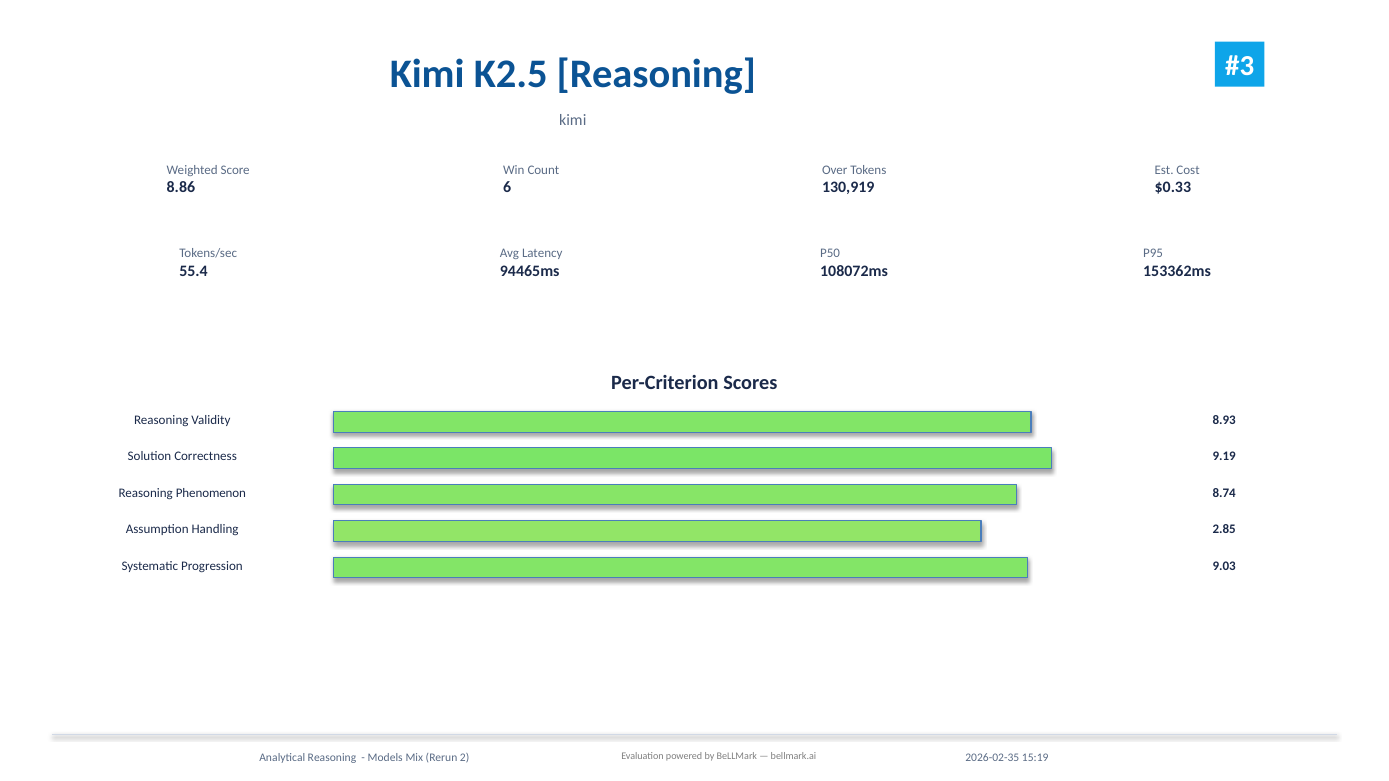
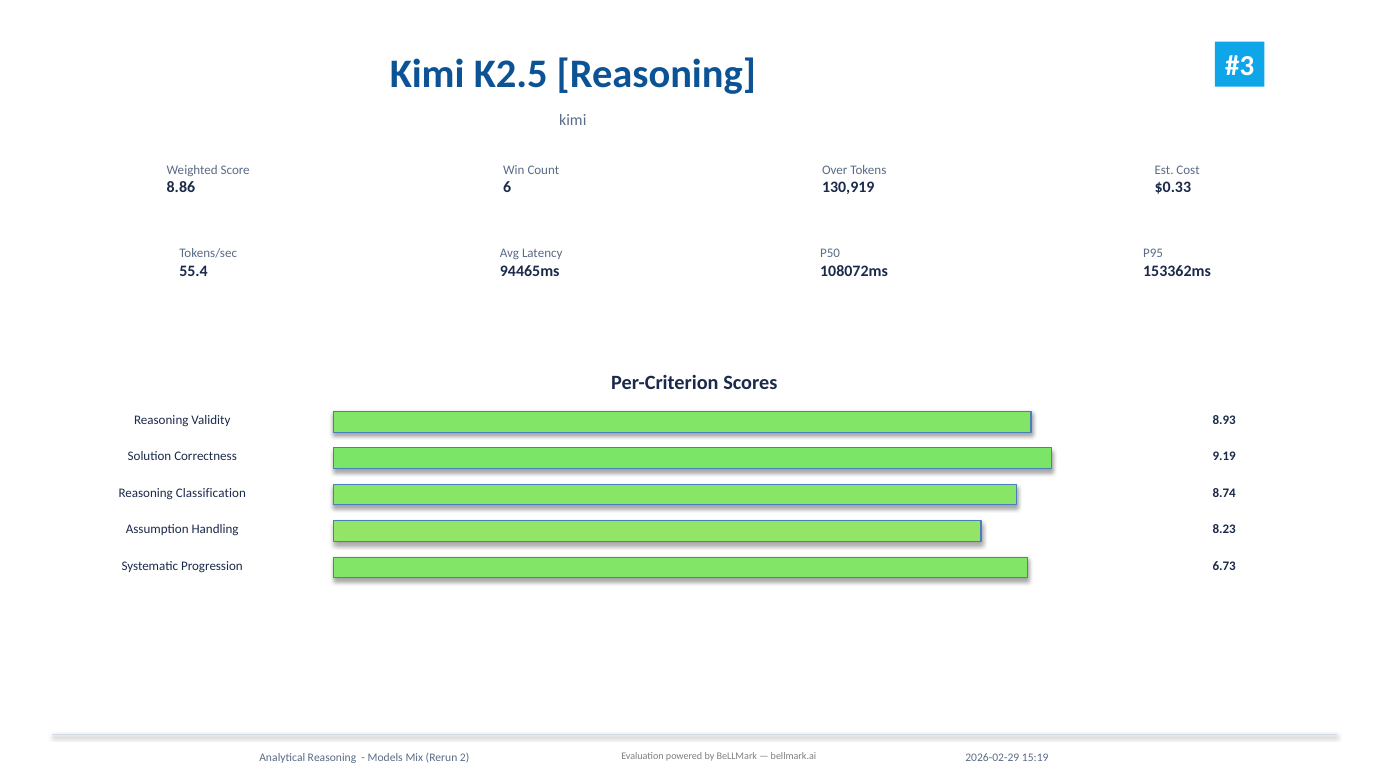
Phenomenon: Phenomenon -> Classification (211, 493)
2.85: 2.85 -> 8.23 (1224, 530)
9.03: 9.03 -> 6.73 (1224, 566)
2026-02-35: 2026-02-35 -> 2026-02-29 (992, 758)
